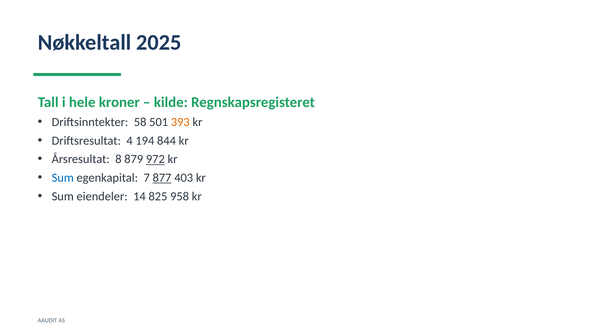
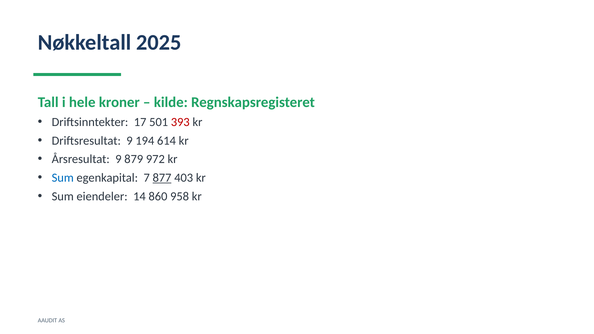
58: 58 -> 17 (140, 122)
393 colour: orange -> red (180, 122)
Driftsresultat 4: 4 -> 9 (130, 141)
844: 844 -> 614 (166, 141)
Årsresultat 8: 8 -> 9 (118, 159)
972 underline: present -> none (155, 159)
825: 825 -> 860 (158, 196)
